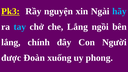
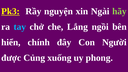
hãy colour: light blue -> light green (119, 11)
lắng: lắng -> hiển (11, 42)
Đoàn: Đoàn -> Củng (34, 58)
